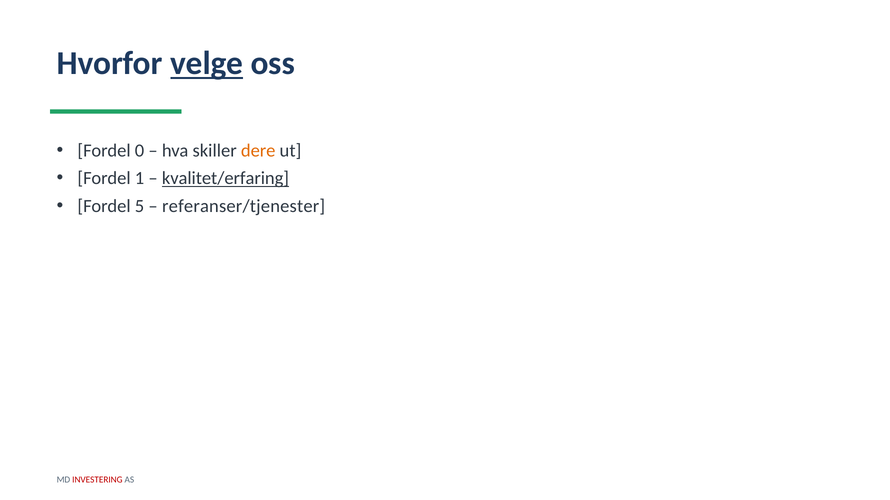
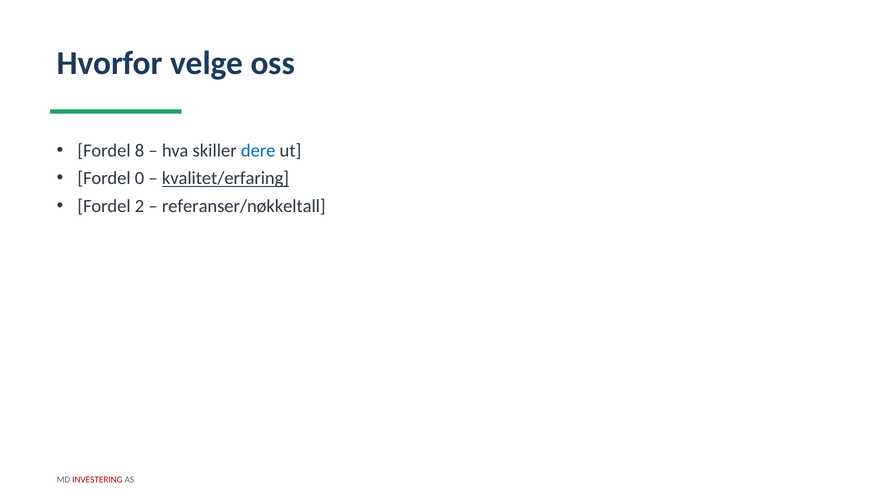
velge underline: present -> none (207, 64)
0: 0 -> 8 (140, 151)
dere colour: orange -> blue (258, 151)
1: 1 -> 0 (140, 179)
5: 5 -> 2 (140, 206)
referanser/tjenester: referanser/tjenester -> referanser/nøkkeltall (244, 206)
